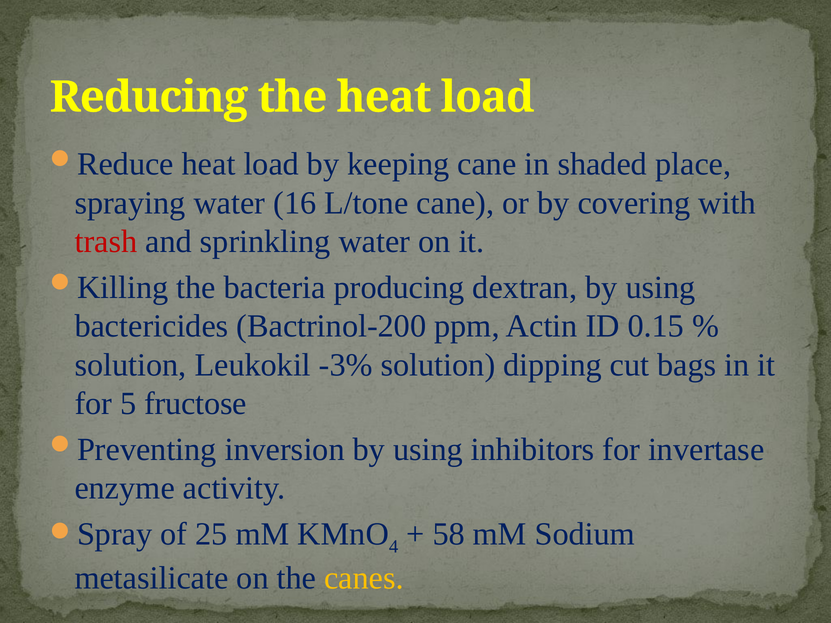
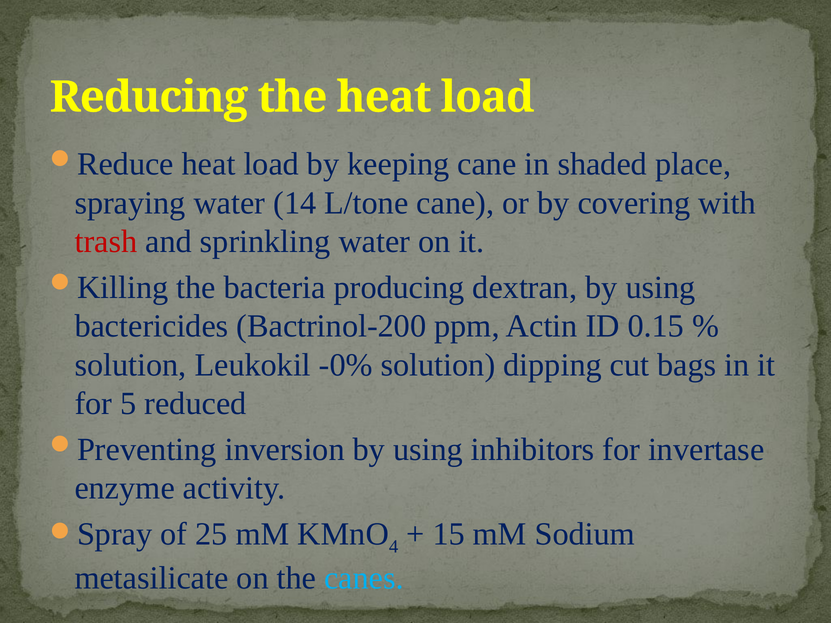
16: 16 -> 14 (295, 203)
-3%: -3% -> -0% (346, 365)
fructose: fructose -> reduced (195, 404)
58: 58 -> 15 (449, 534)
canes colour: yellow -> light blue (364, 578)
